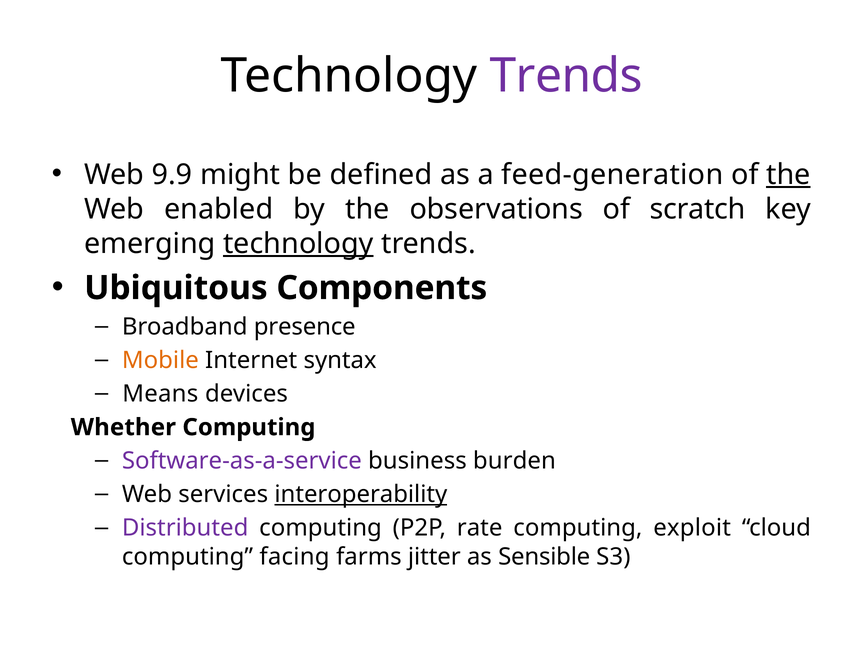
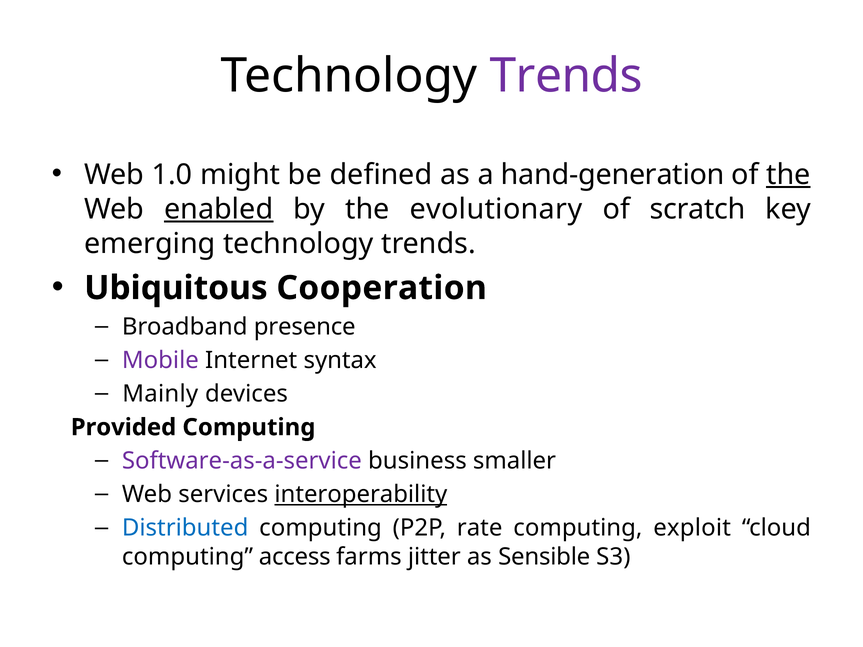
9.9: 9.9 -> 1.0 (172, 175)
feed-generation: feed-generation -> hand-generation (613, 175)
enabled underline: none -> present (219, 209)
observations: observations -> evolutionary (496, 209)
technology underline: present -> none (298, 244)
Components: Components -> Cooperation (382, 288)
Mobile colour: orange -> purple (160, 360)
Means: Means -> Mainly (160, 394)
Whether: Whether -> Provided (123, 427)
burden: burden -> smaller (514, 461)
Distributed colour: purple -> blue (185, 528)
facing: facing -> access (295, 557)
